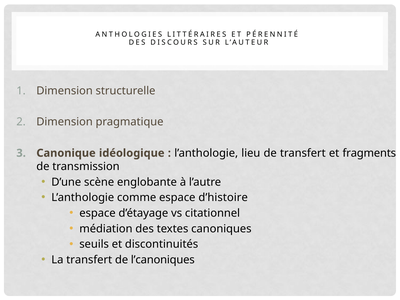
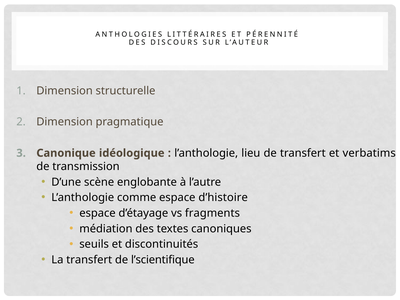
fragments: fragments -> verbatims (369, 153)
citationnel: citationnel -> fragments (212, 213)
l’canoniques: l’canoniques -> l’scientifique (163, 260)
